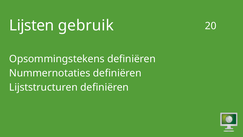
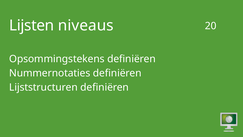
gebruik: gebruik -> niveaus (86, 25)
